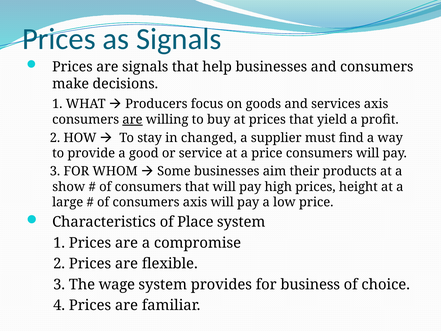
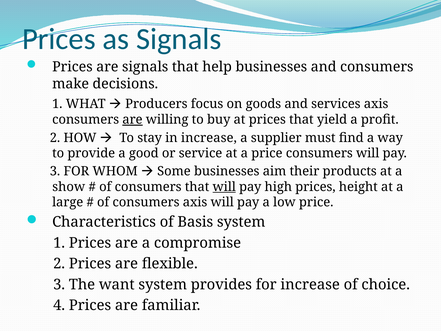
in changed: changed -> increase (209, 138)
will underline: none -> present (224, 187)
Place: Place -> Basis (195, 222)
wage: wage -> want (117, 284)
for business: business -> increase (310, 284)
